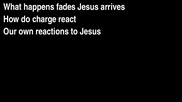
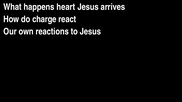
fades: fades -> heart (66, 7)
